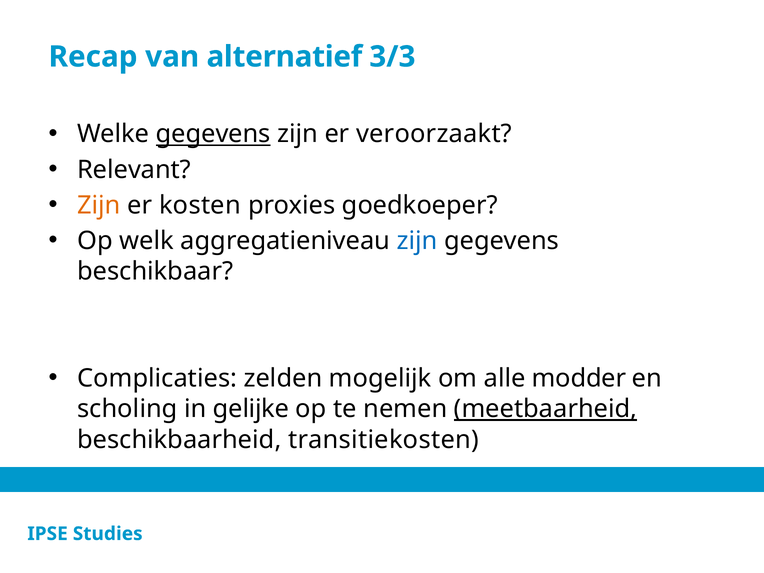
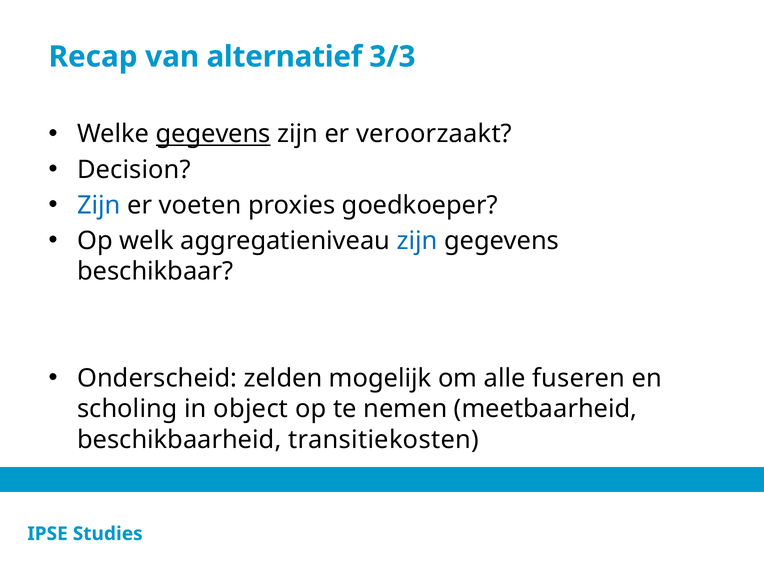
Relevant: Relevant -> Decision (134, 170)
Zijn colour: orange -> blue (99, 205)
kosten: kosten -> voeten (200, 205)
Complicaties: Complicaties -> Onderscheid (157, 378)
modder: modder -> fuseren (579, 378)
gelijke: gelijke -> object (251, 409)
meetbaarheid underline: present -> none (546, 409)
